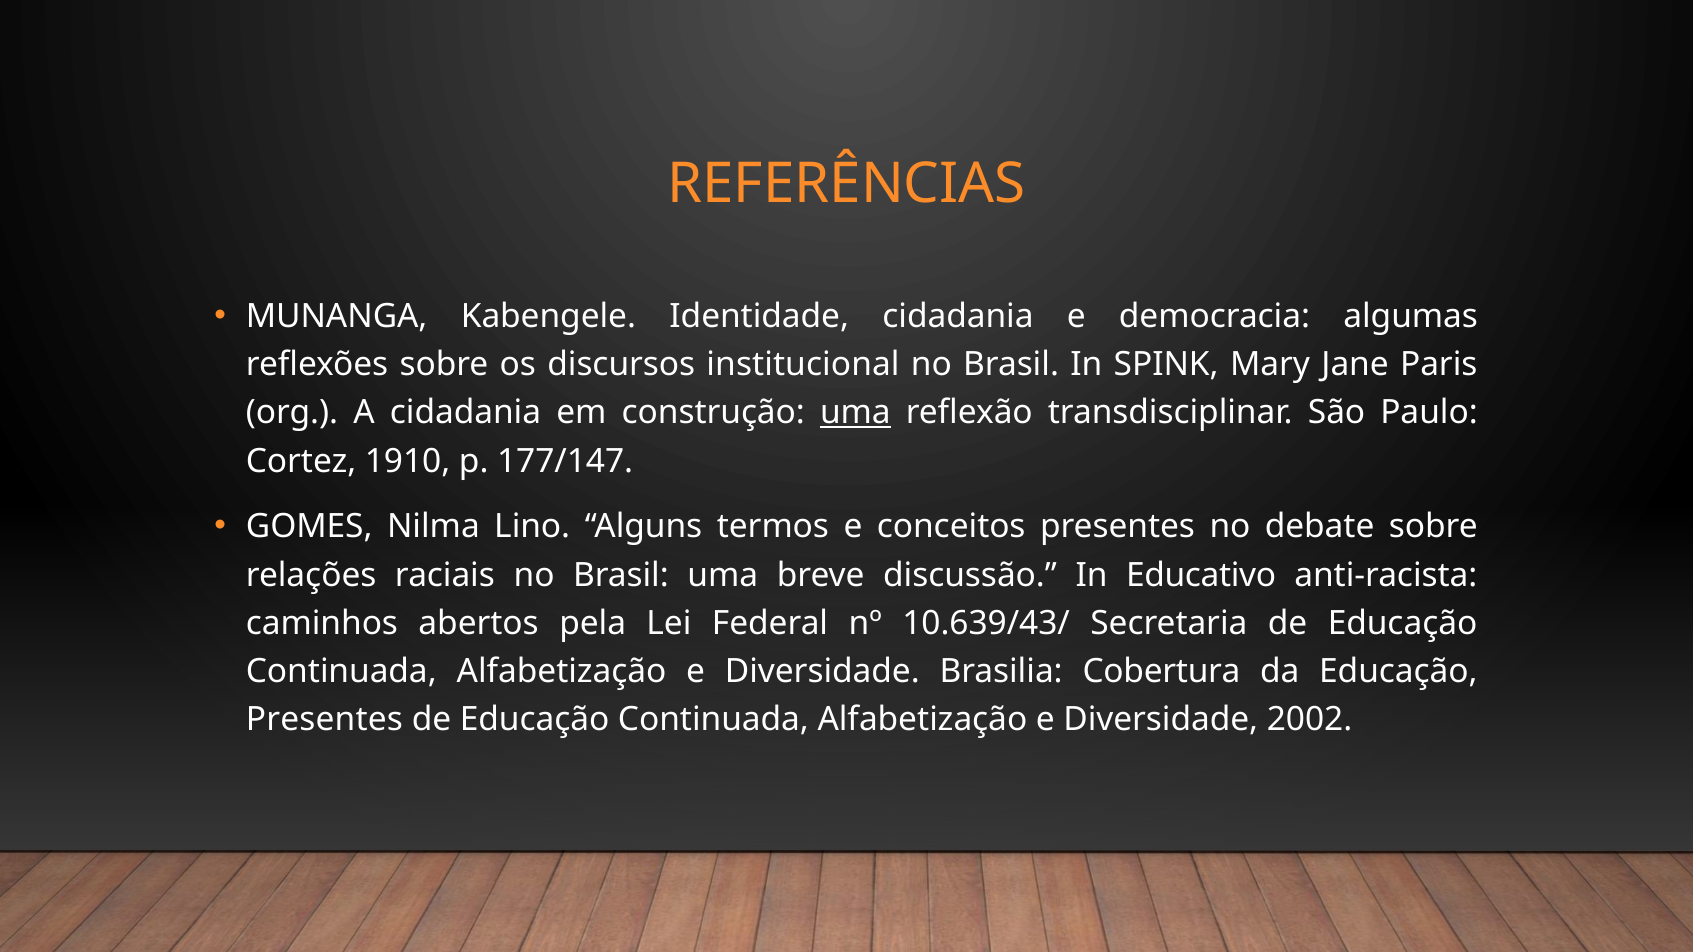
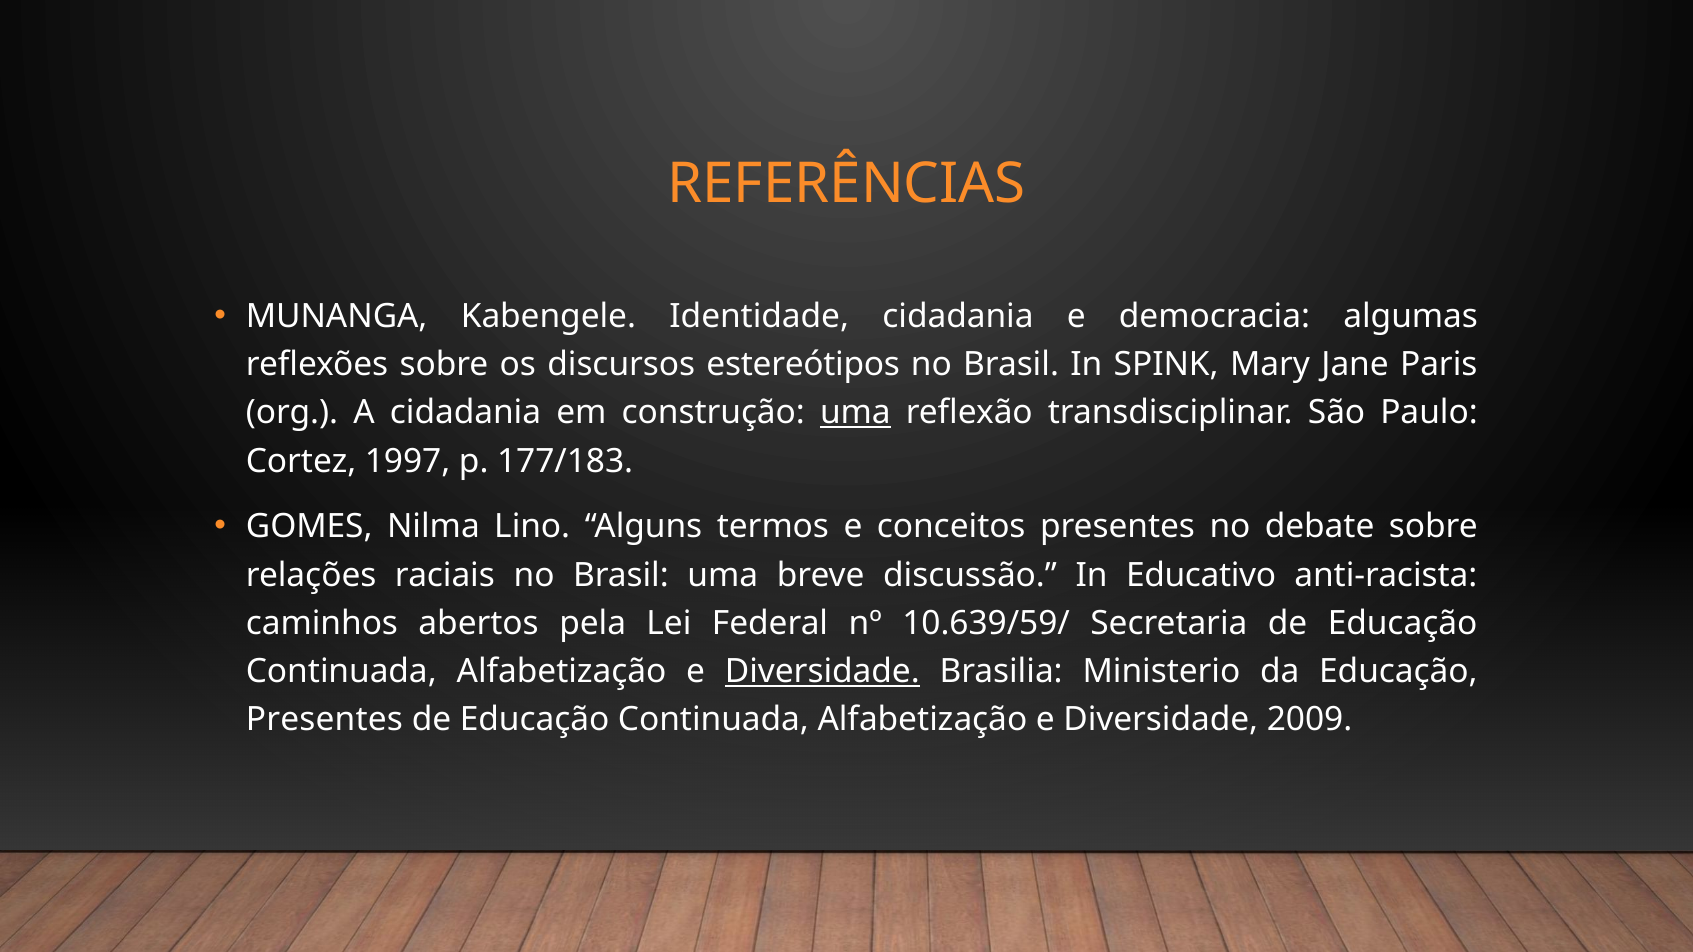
institucional: institucional -> estereótipos (803, 365)
1910: 1910 -> 1997 (408, 461)
177/147: 177/147 -> 177/183 (565, 461)
10.639/43/: 10.639/43/ -> 10.639/59/ (986, 623)
Diversidade underline: none -> present (822, 672)
Cobertura: Cobertura -> Ministerio (1161, 672)
2002: 2002 -> 2009 (1310, 720)
